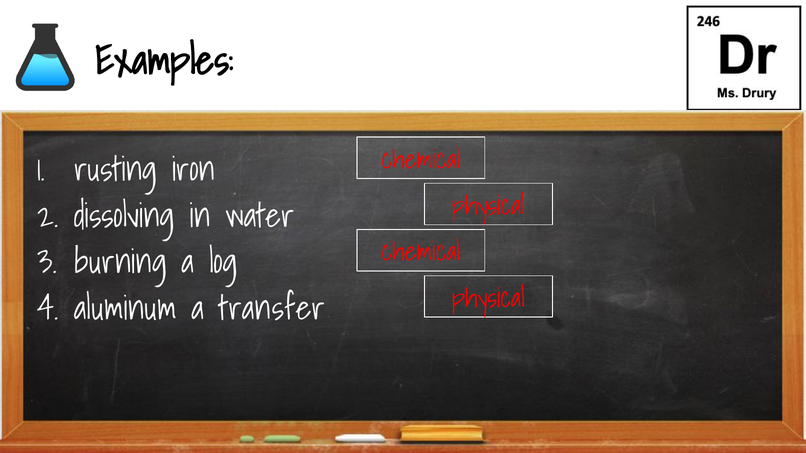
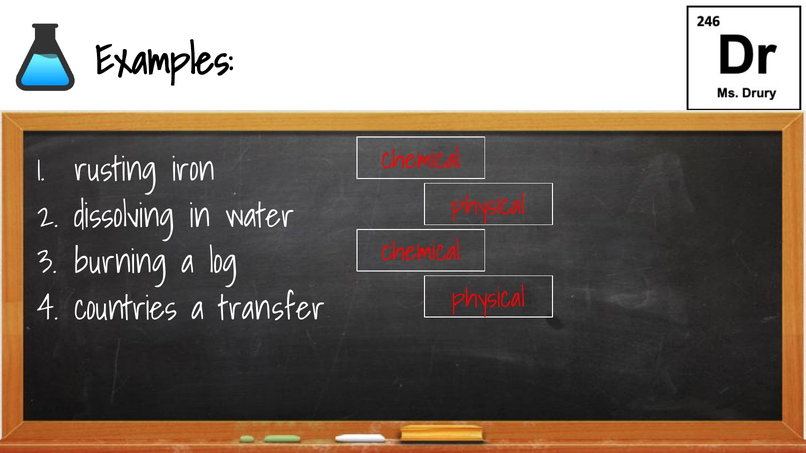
aluminum: aluminum -> countries (126, 309)
